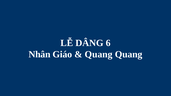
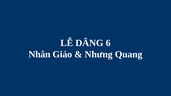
Quang: Quang -> Nhưng (99, 54)
